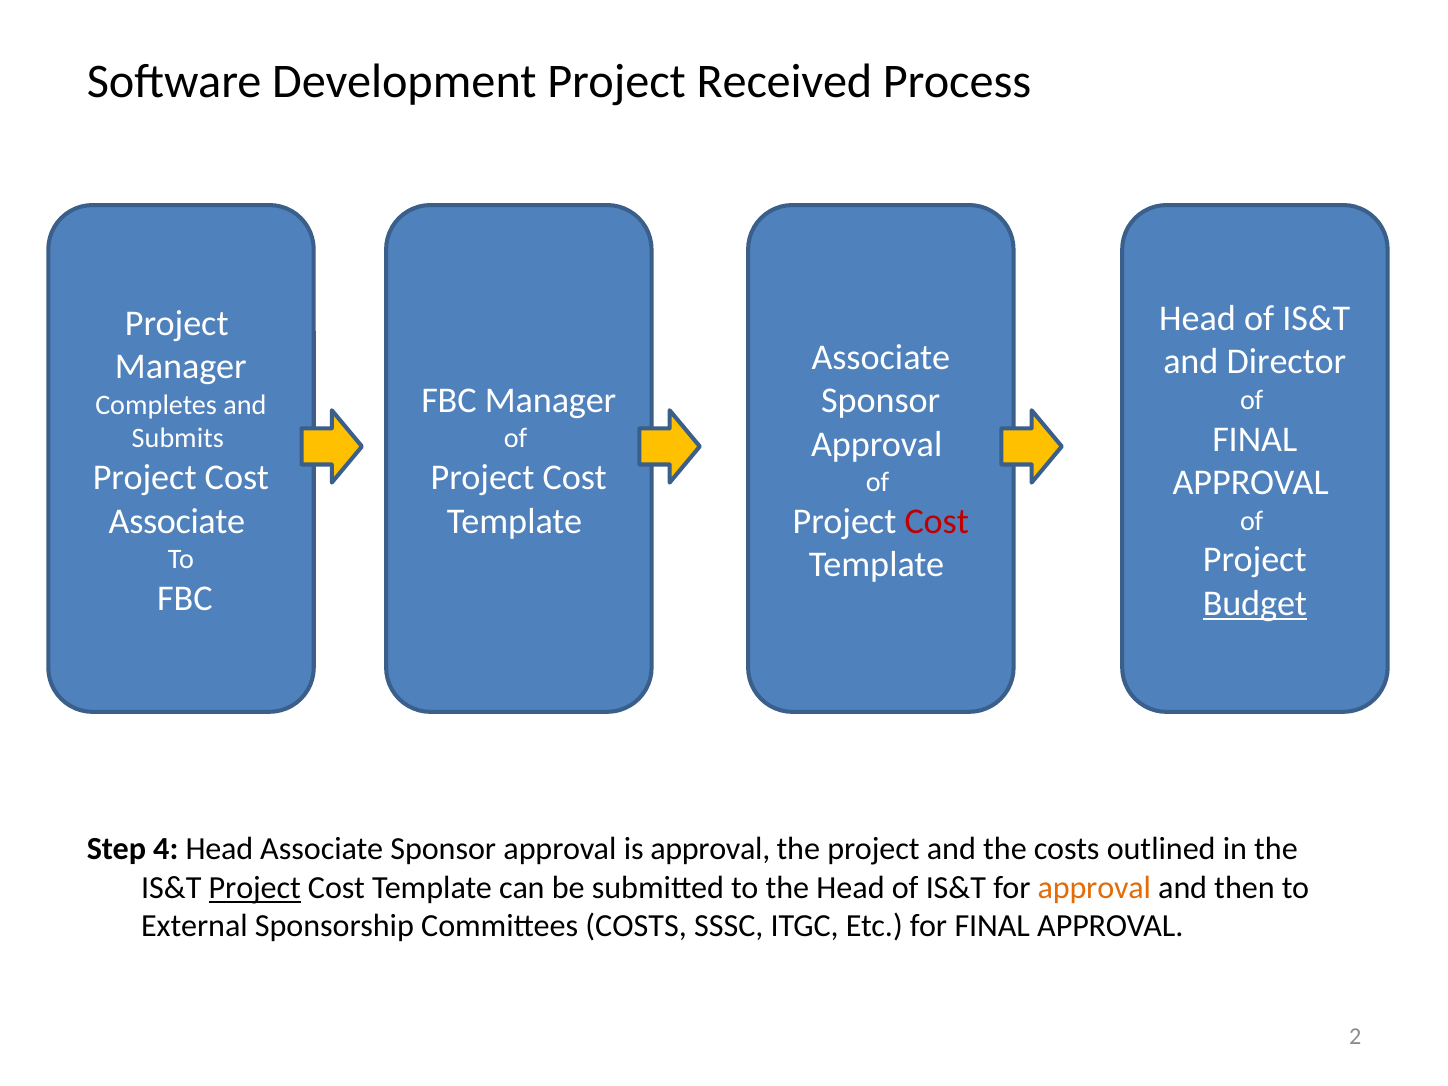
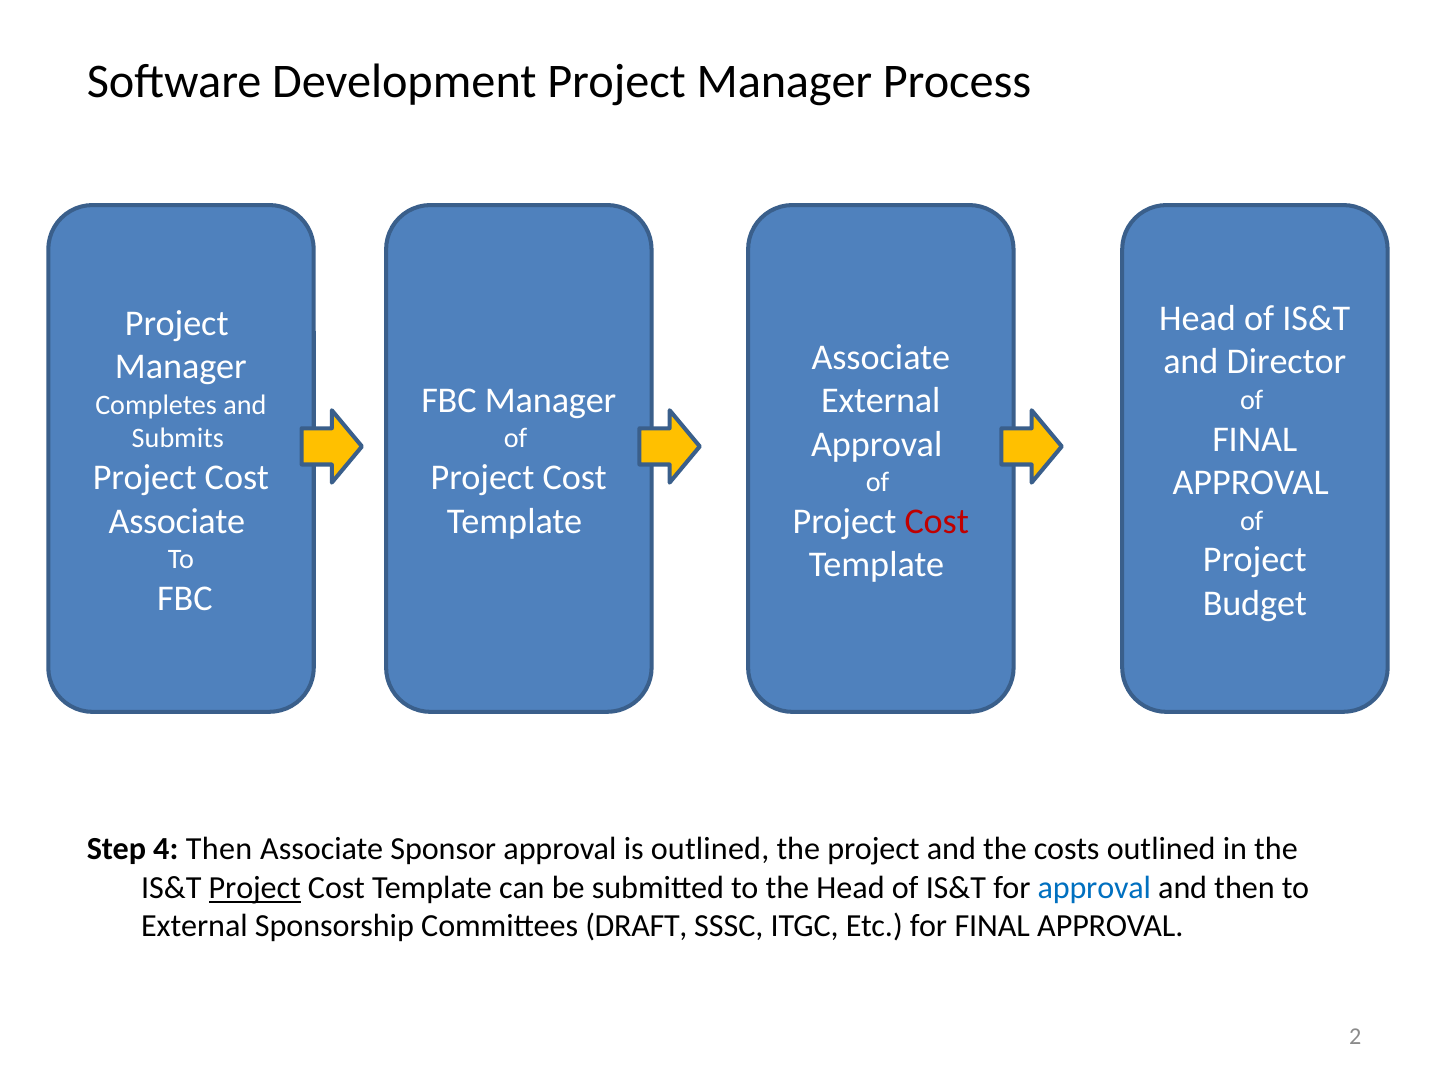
Development Project Received: Received -> Manager (784, 82)
Sponsor: Sponsor -> External (881, 401)
Budget underline: present -> none (1255, 603)
4 Head: Head -> Then (219, 849)
is approval: approval -> outlined (710, 849)
approval colour: orange -> blue (1094, 888)
Committees COSTS: COSTS -> DRAFT (636, 926)
